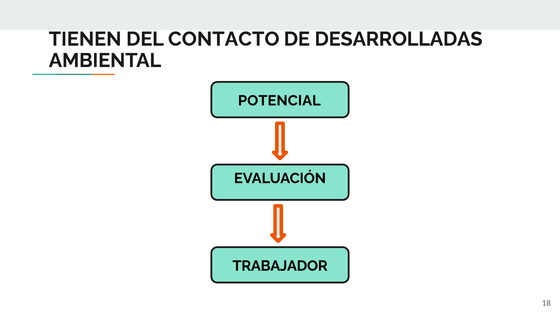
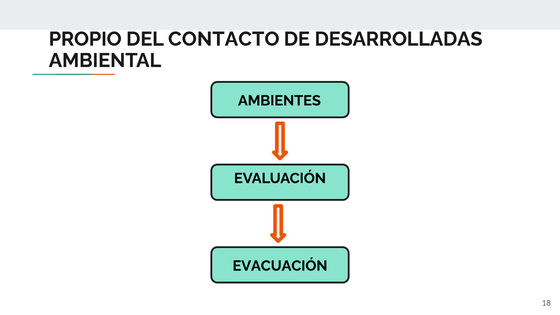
TIENEN: TIENEN -> PROPIO (85, 39)
POTENCIAL: POTENCIAL -> AMBIENTES (279, 101)
TRABAJADOR: TRABAJADOR -> EVACUACIÓN (280, 266)
